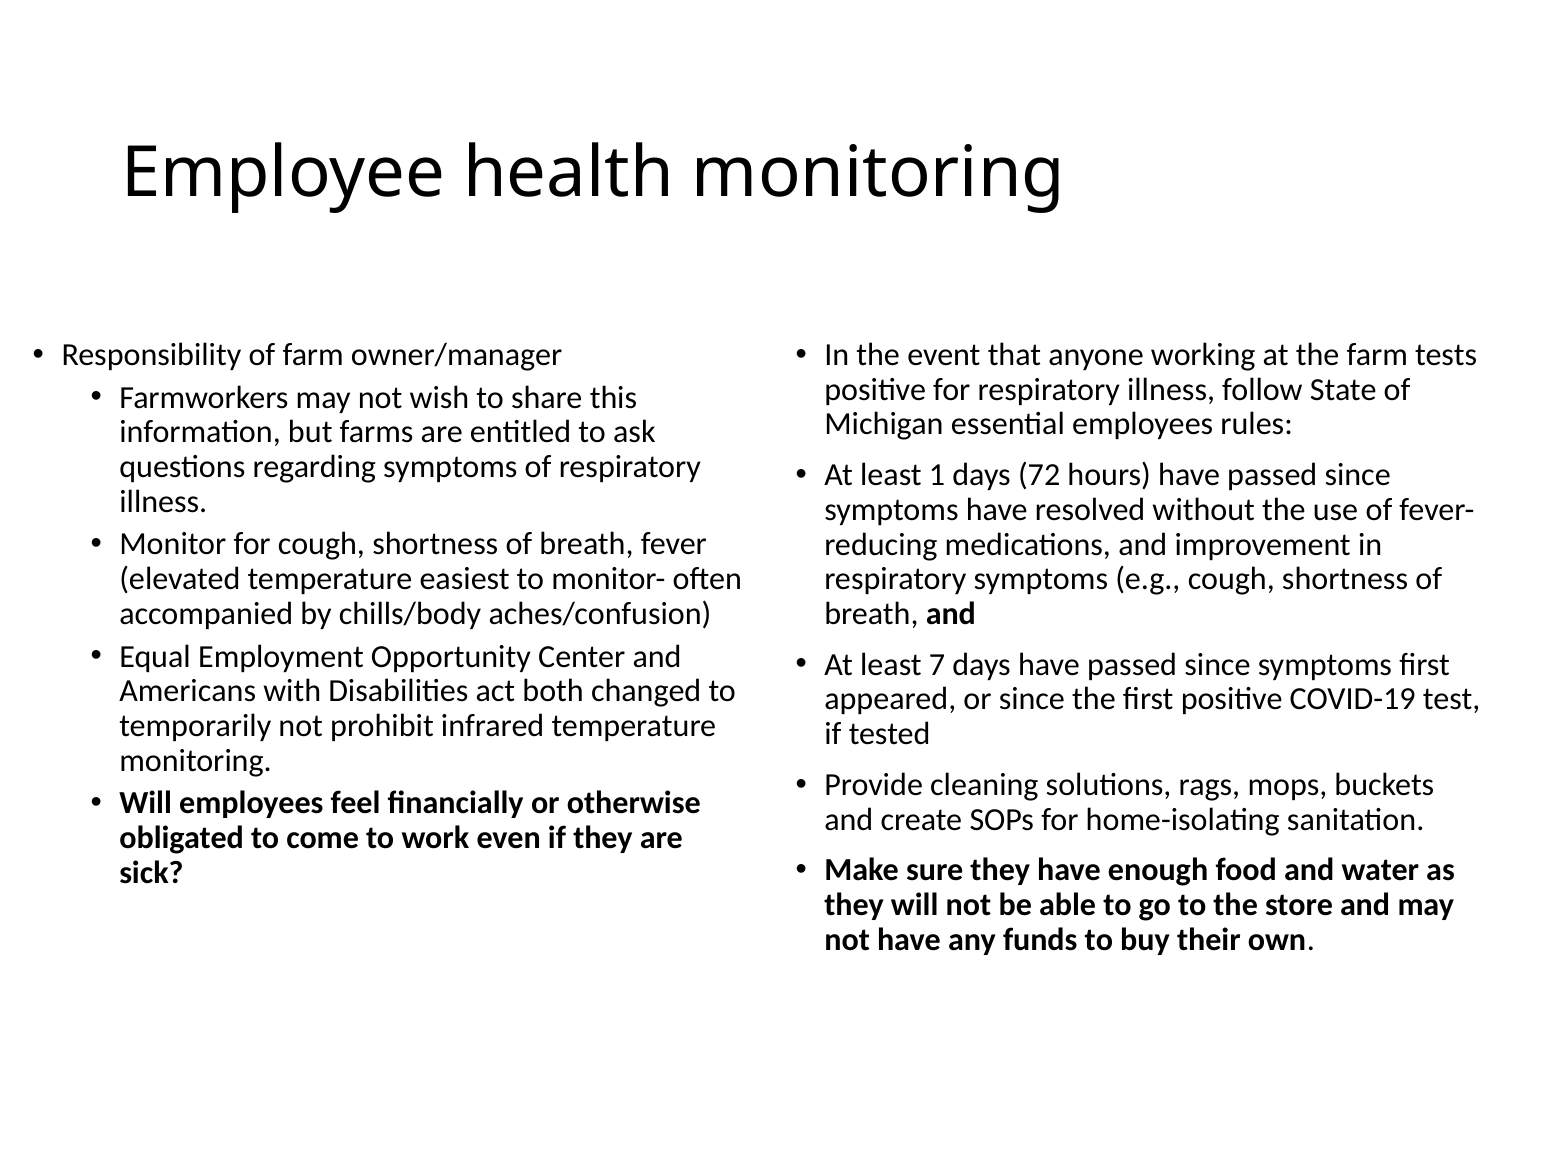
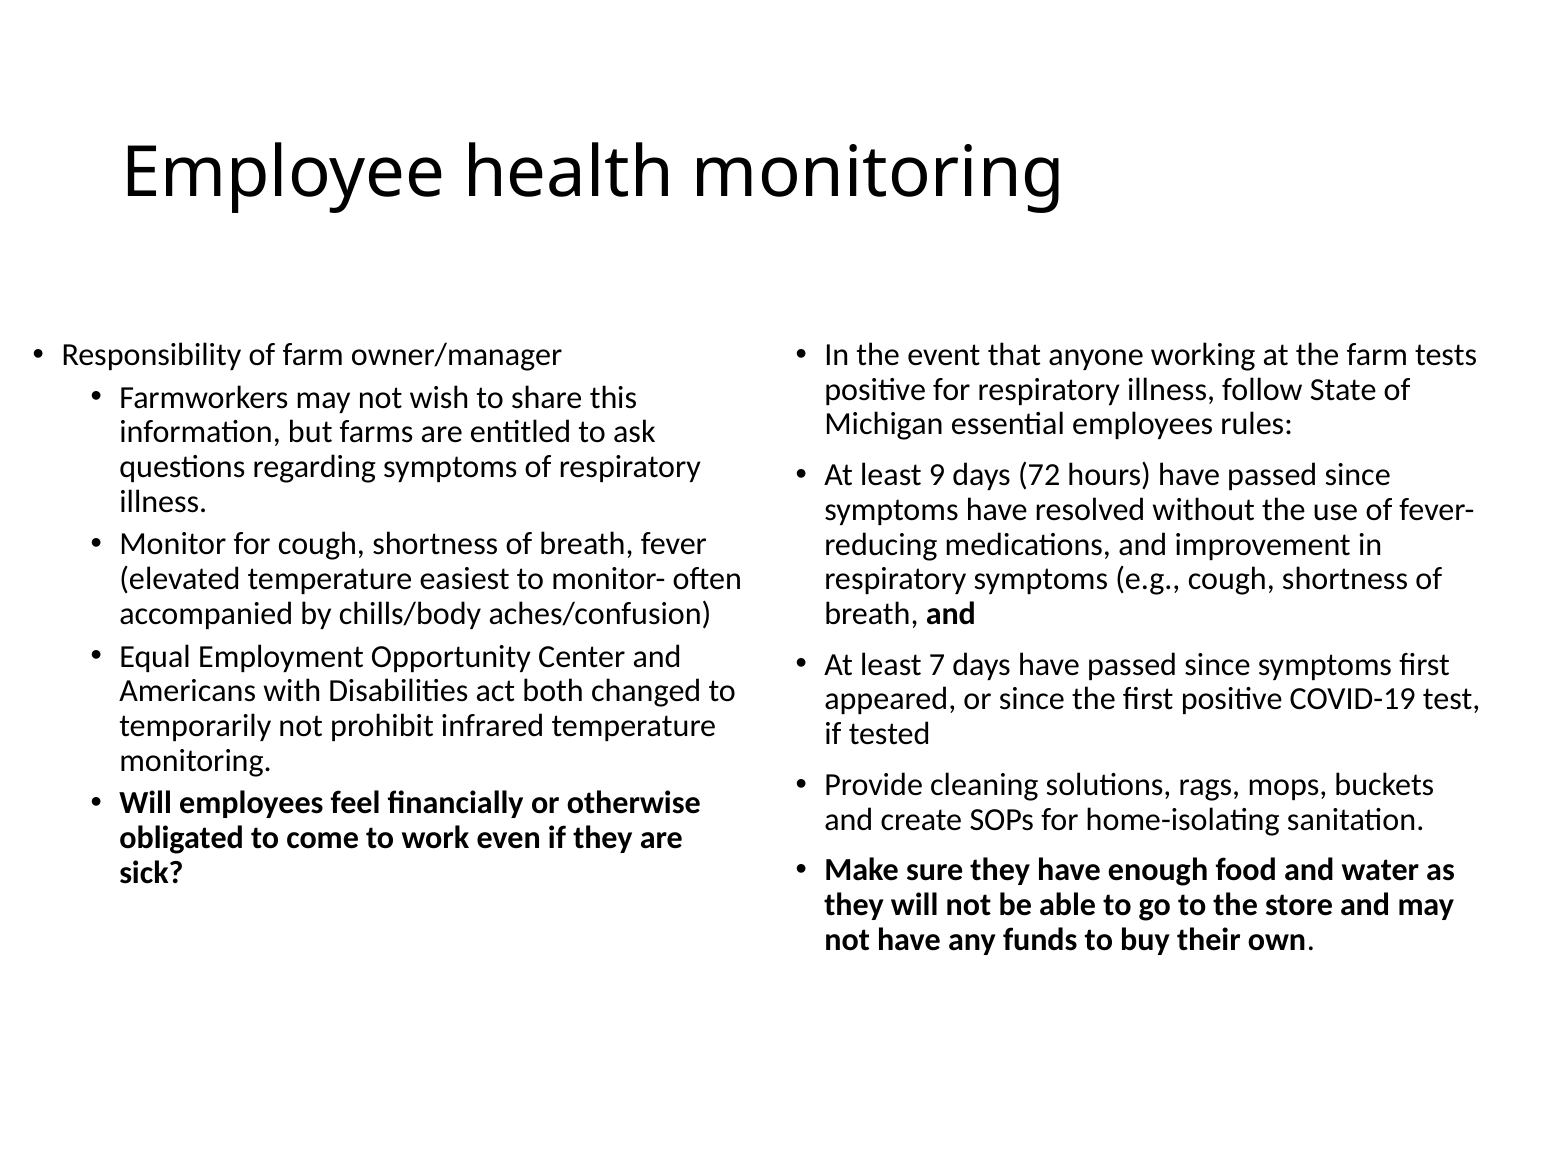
1: 1 -> 9 (937, 475)
